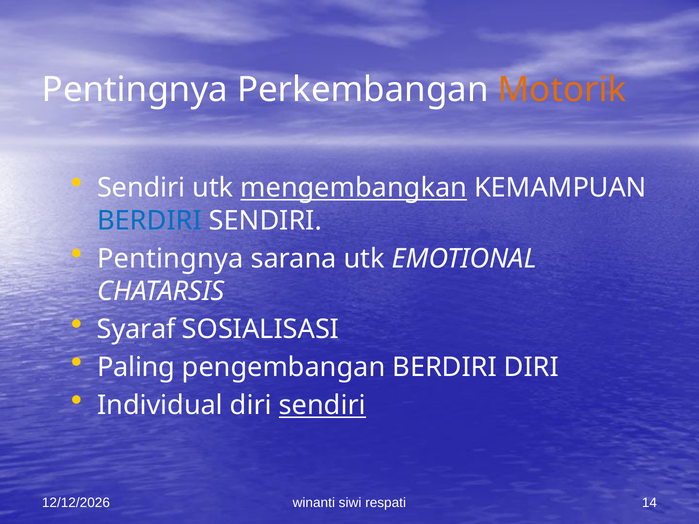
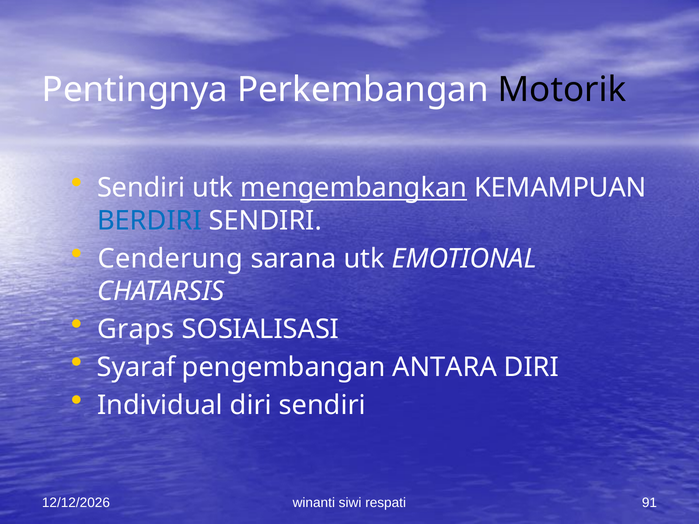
Motorik colour: orange -> black (562, 90)
Pentingnya: Pentingnya -> Cenderung (170, 259)
Syaraf: Syaraf -> Graps (136, 330)
Paling: Paling -> Syaraf (136, 368)
pengembangan BERDIRI: BERDIRI -> ANTARA (445, 368)
sendiri underline: present -> none (322, 406)
14: 14 -> 91 (649, 503)
